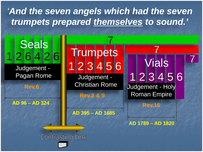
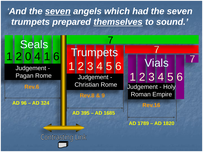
seven underline: none -> present (58, 11)
1 2 6: 6 -> 0 (28, 57)
4 2: 2 -> 1 (47, 57)
